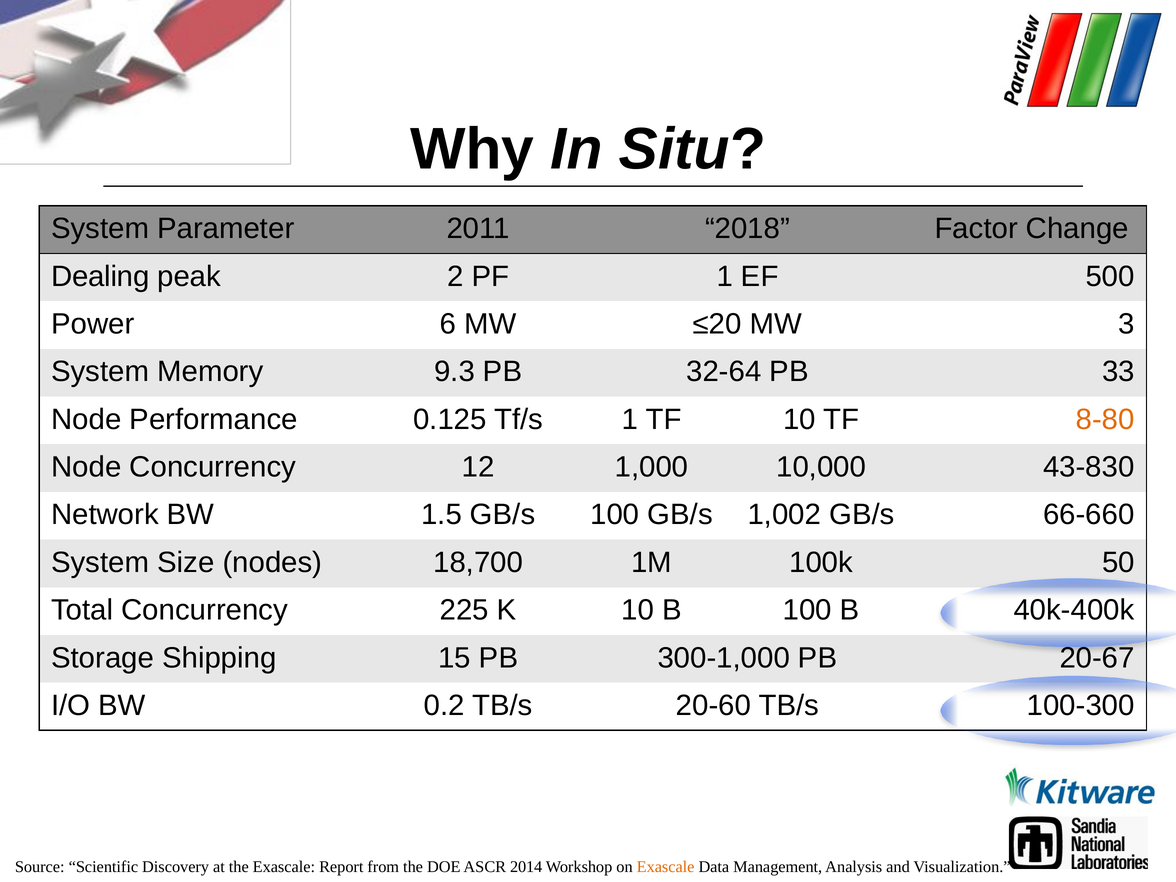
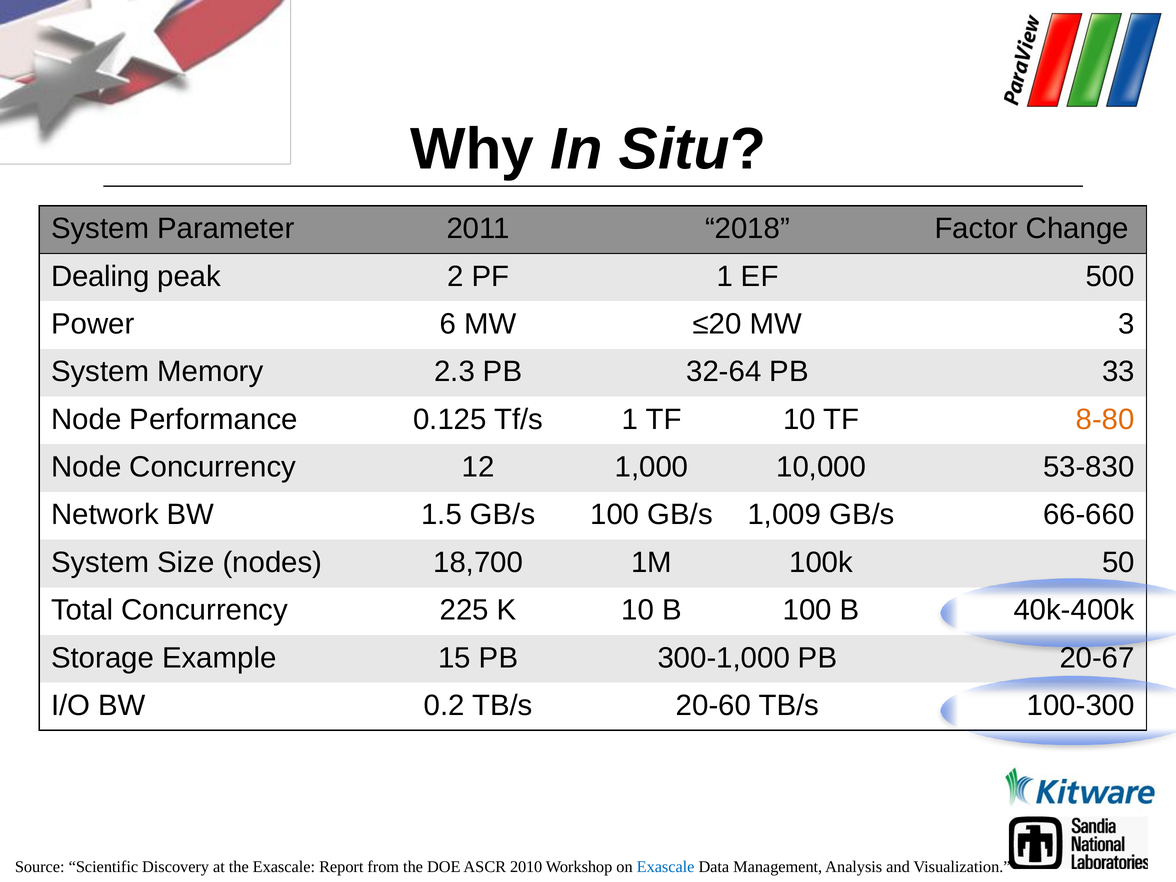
9.3: 9.3 -> 2.3 (454, 372)
43-830: 43-830 -> 53-830 (1089, 467)
1,002: 1,002 -> 1,009 (784, 515)
Shipping: Shipping -> Example (219, 658)
2014: 2014 -> 2010 (526, 867)
Exascale colour: orange -> blue (666, 867)
